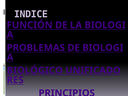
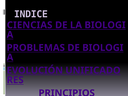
FUNCIÓN: FUNCIÓN -> CIENCIAS (30, 25)
BIOLÓGICO: BIOLÓGICO -> EVOLUCIÓN (35, 70)
